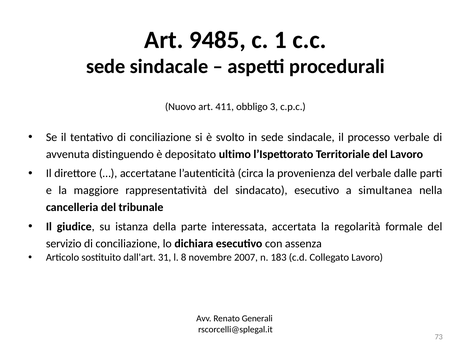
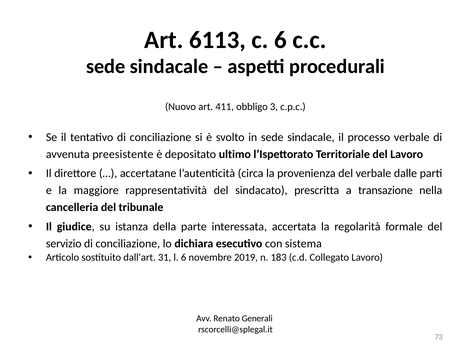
9485: 9485 -> 6113 (217, 40)
c 1: 1 -> 6 (280, 40)
distinguendo: distinguendo -> preesistente (123, 154)
sindacato esecutivo: esecutivo -> prescritta (317, 191)
simultanea: simultanea -> transazione (385, 191)
assenza: assenza -> sistema (303, 244)
l 8: 8 -> 6 (184, 258)
2007: 2007 -> 2019 (246, 258)
